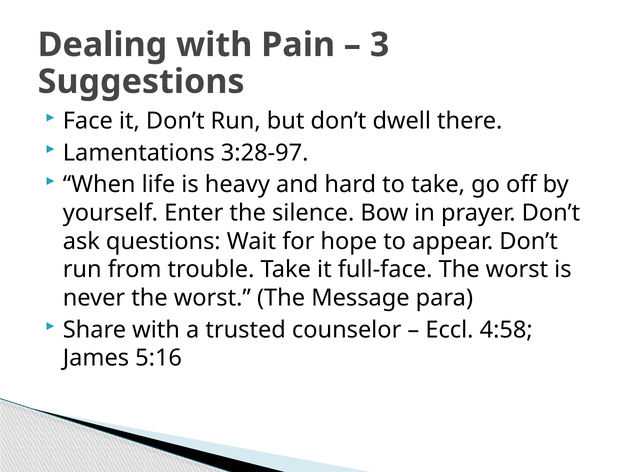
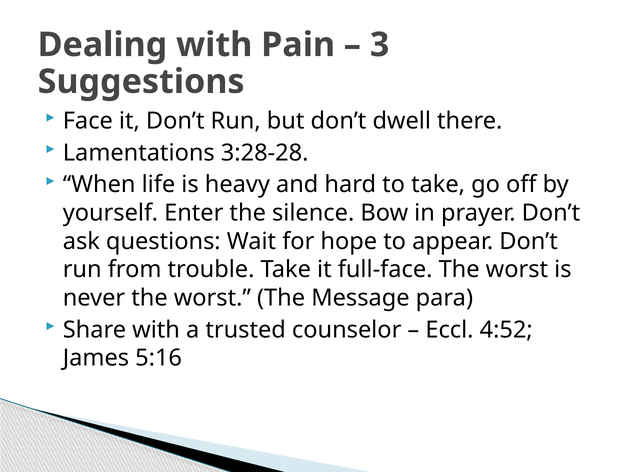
3:28-97: 3:28-97 -> 3:28-28 (265, 153)
4:58: 4:58 -> 4:52 (506, 330)
